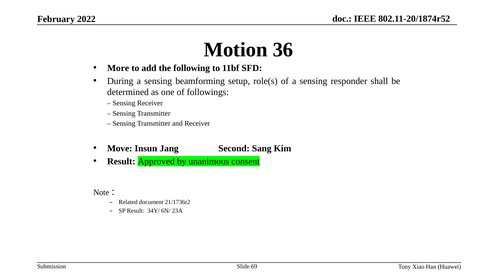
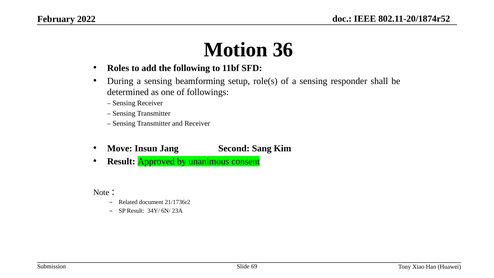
More: More -> Roles (118, 68)
